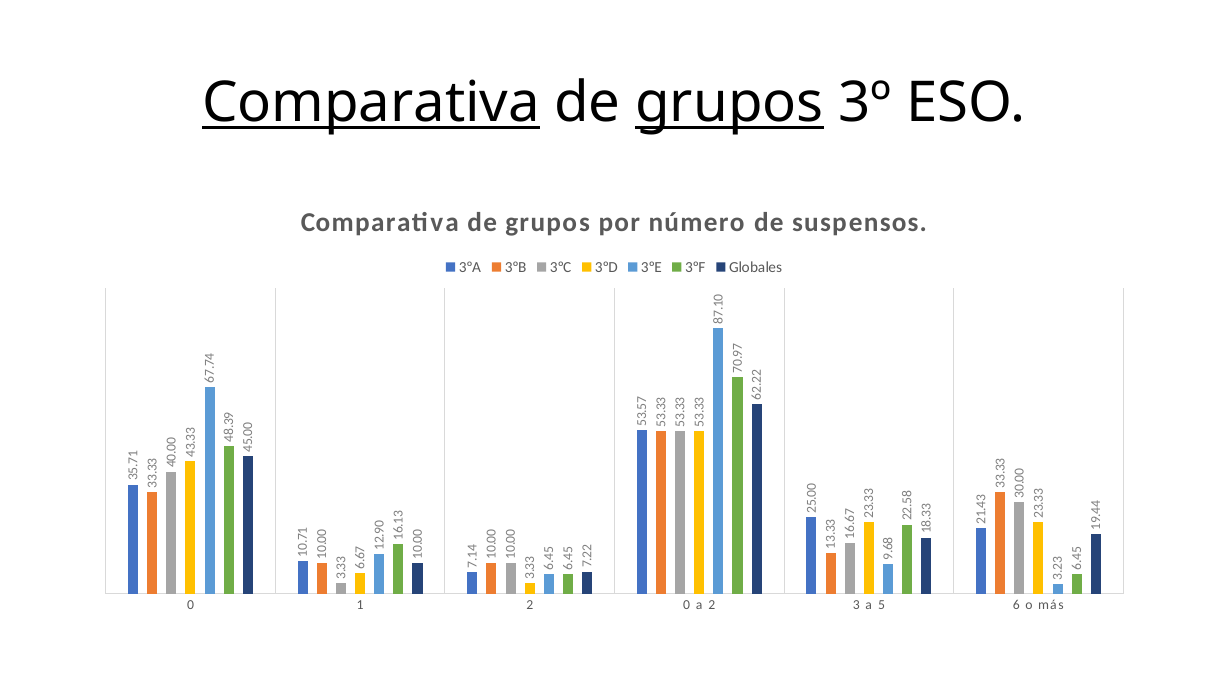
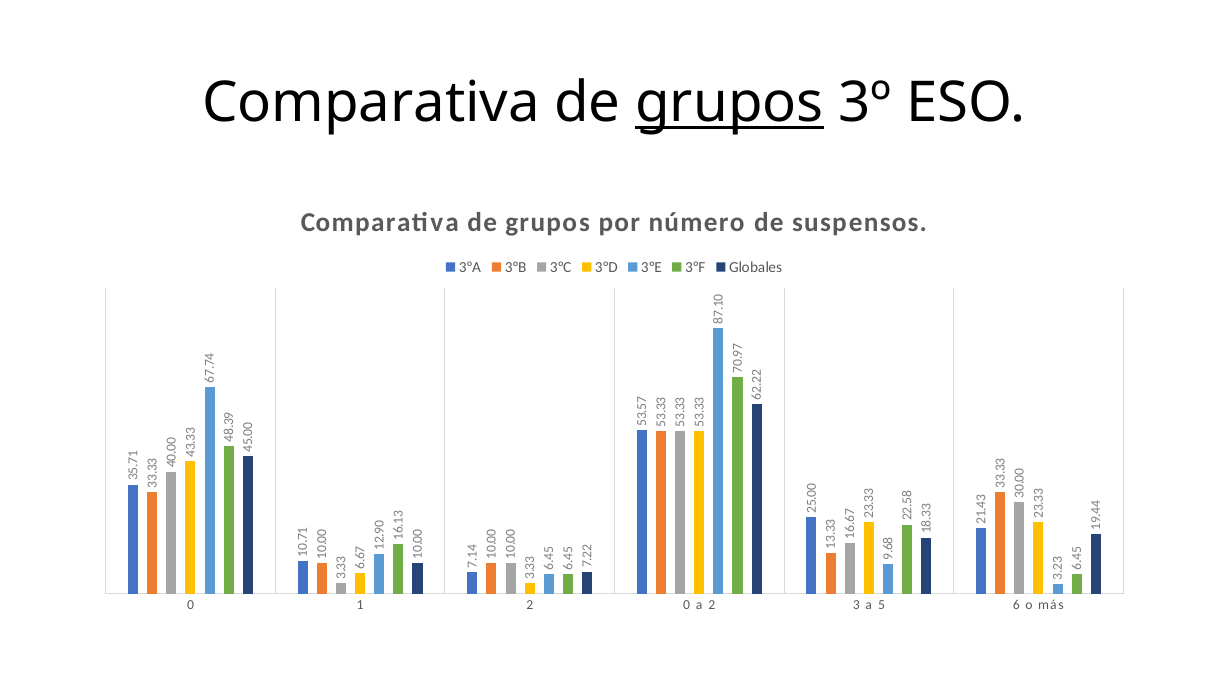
Comparativa underline: present -> none (371, 103)
